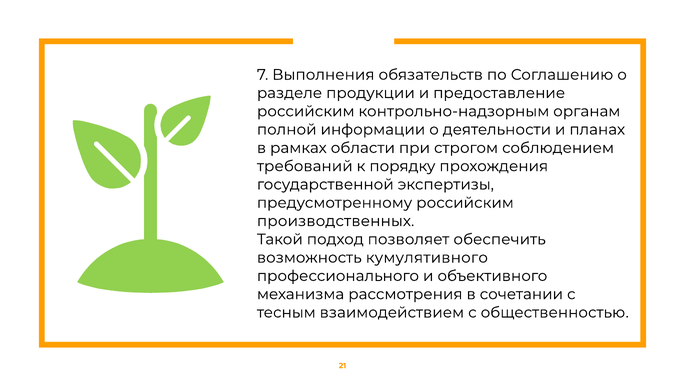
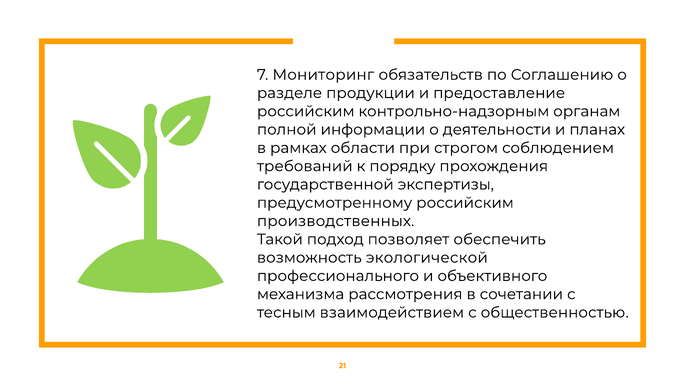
Выполнения: Выполнения -> Мониторинг (323, 75)
кумулятивного: кумулятивного -> экологической (427, 257)
